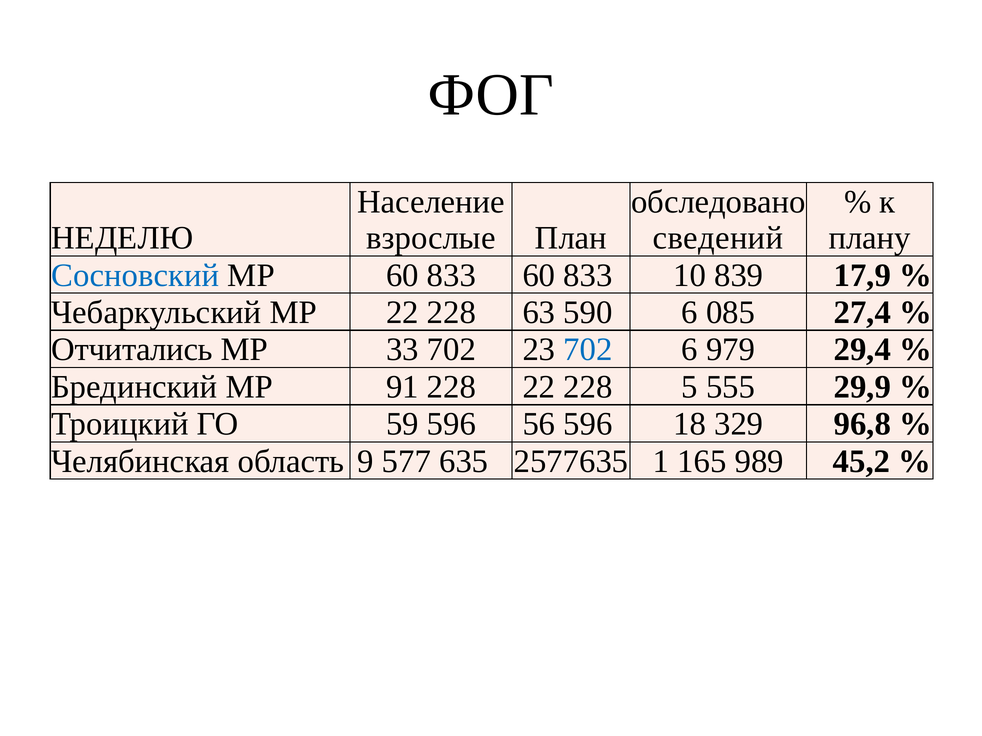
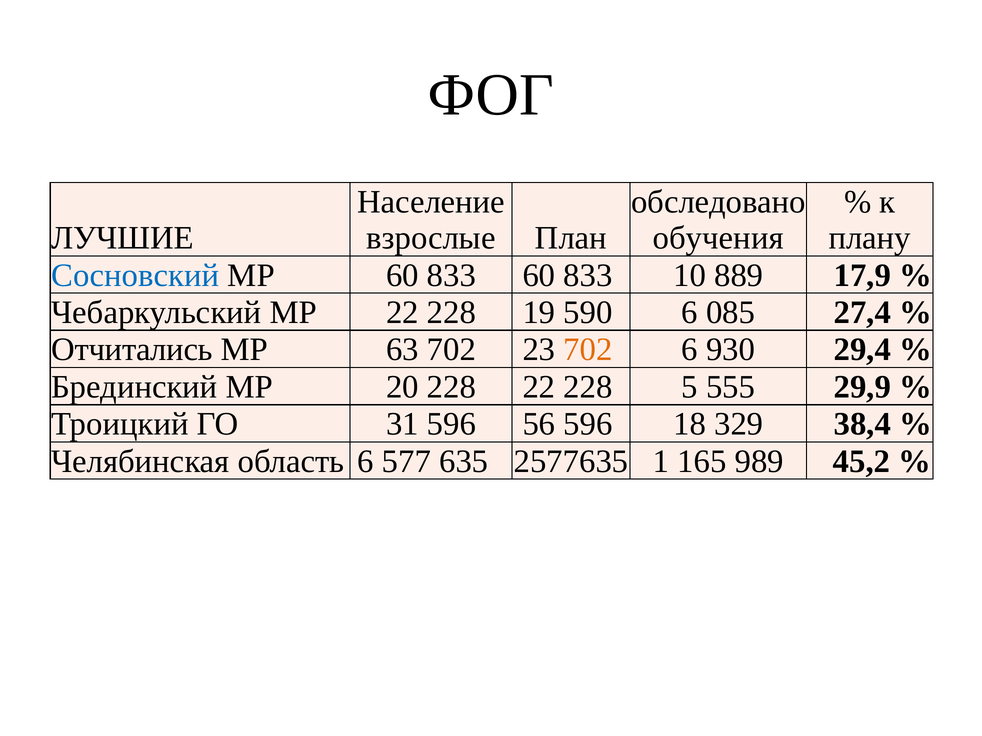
НЕДЕЛЮ: НЕДЕЛЮ -> ЛУЧШИЕ (122, 238)
сведений: сведений -> обучения (718, 238)
839: 839 -> 889 (739, 275)
63: 63 -> 19 (539, 313)
33: 33 -> 63 (402, 350)
702 colour: blue -> orange (588, 350)
979: 979 -> 930 (731, 350)
91: 91 -> 20 (402, 387)
59: 59 -> 31 (402, 424)
96,8: 96,8 -> 38,4 (862, 424)
область 9: 9 -> 6 (366, 462)
